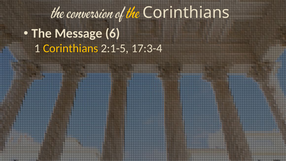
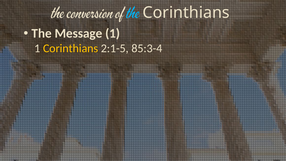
the colour: yellow -> light blue (133, 13)
Message 6: 6 -> 1 (113, 33)
17:3-4: 17:3-4 -> 85:3-4 (147, 48)
